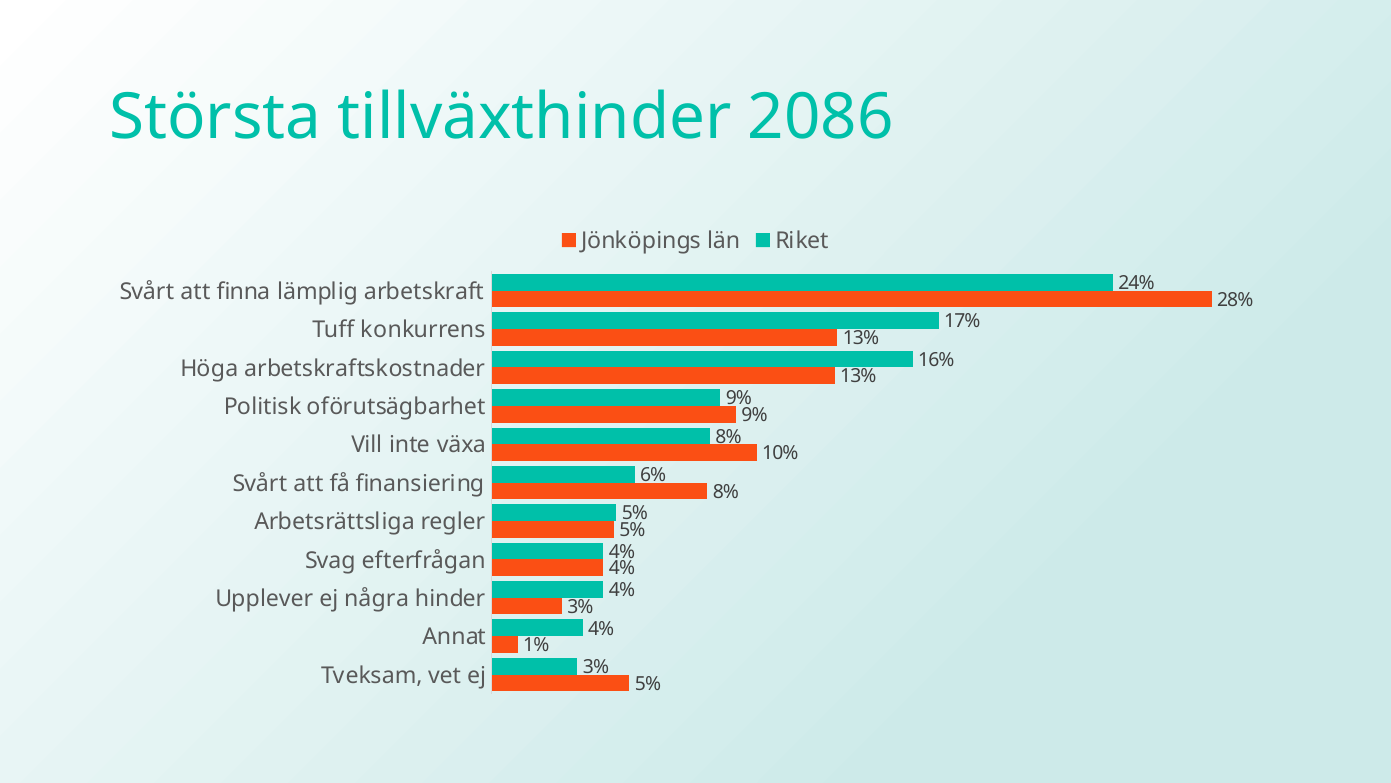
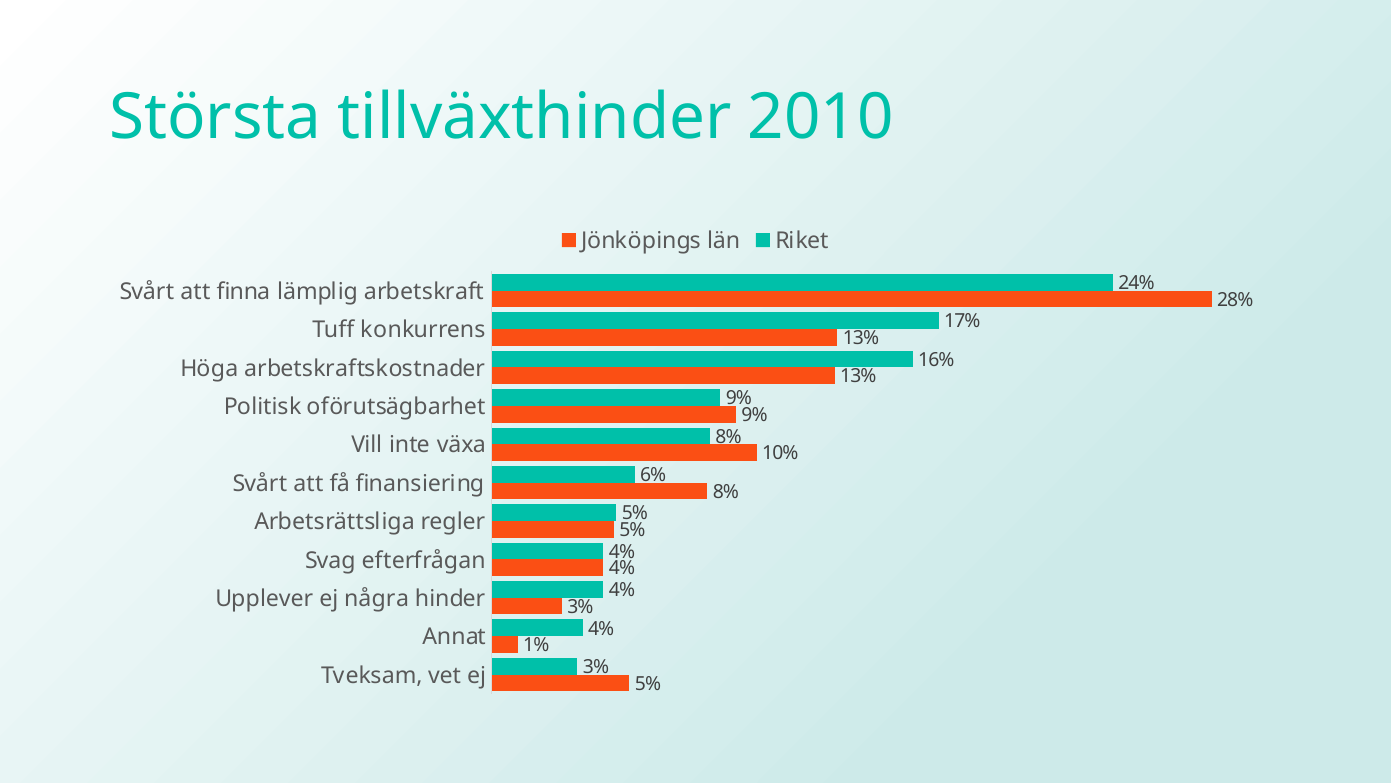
2086: 2086 -> 2010 (821, 117)
